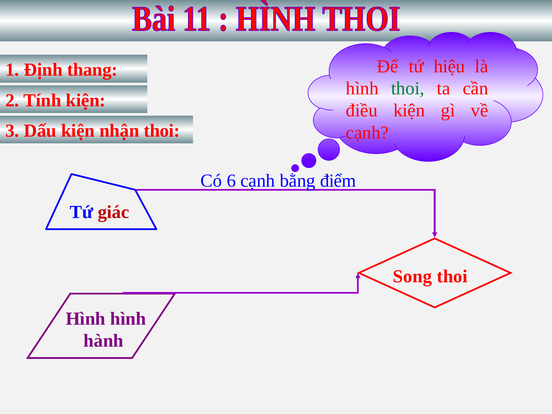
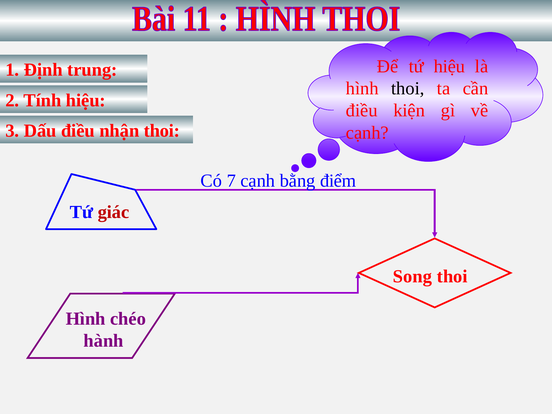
thang: thang -> trung (92, 70)
thoi colour: green -> black (408, 89)
Tính kiện: kiện -> hiệu (86, 100)
Dấu kiện: kiện -> điều (78, 131)
6: 6 -> 7 (231, 181)
Hình hình: hình -> chéo (128, 319)
